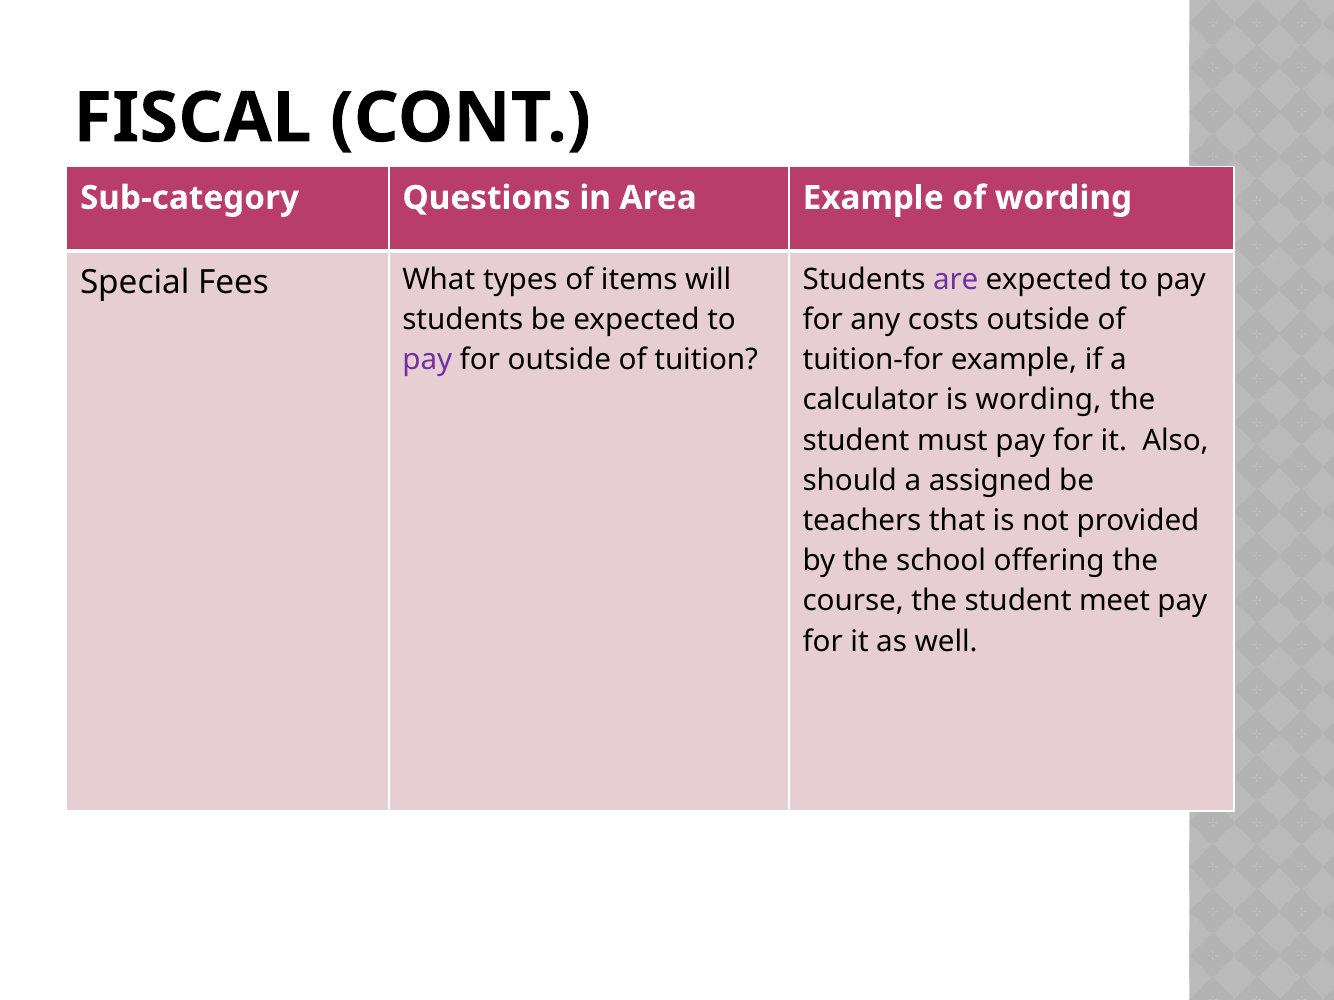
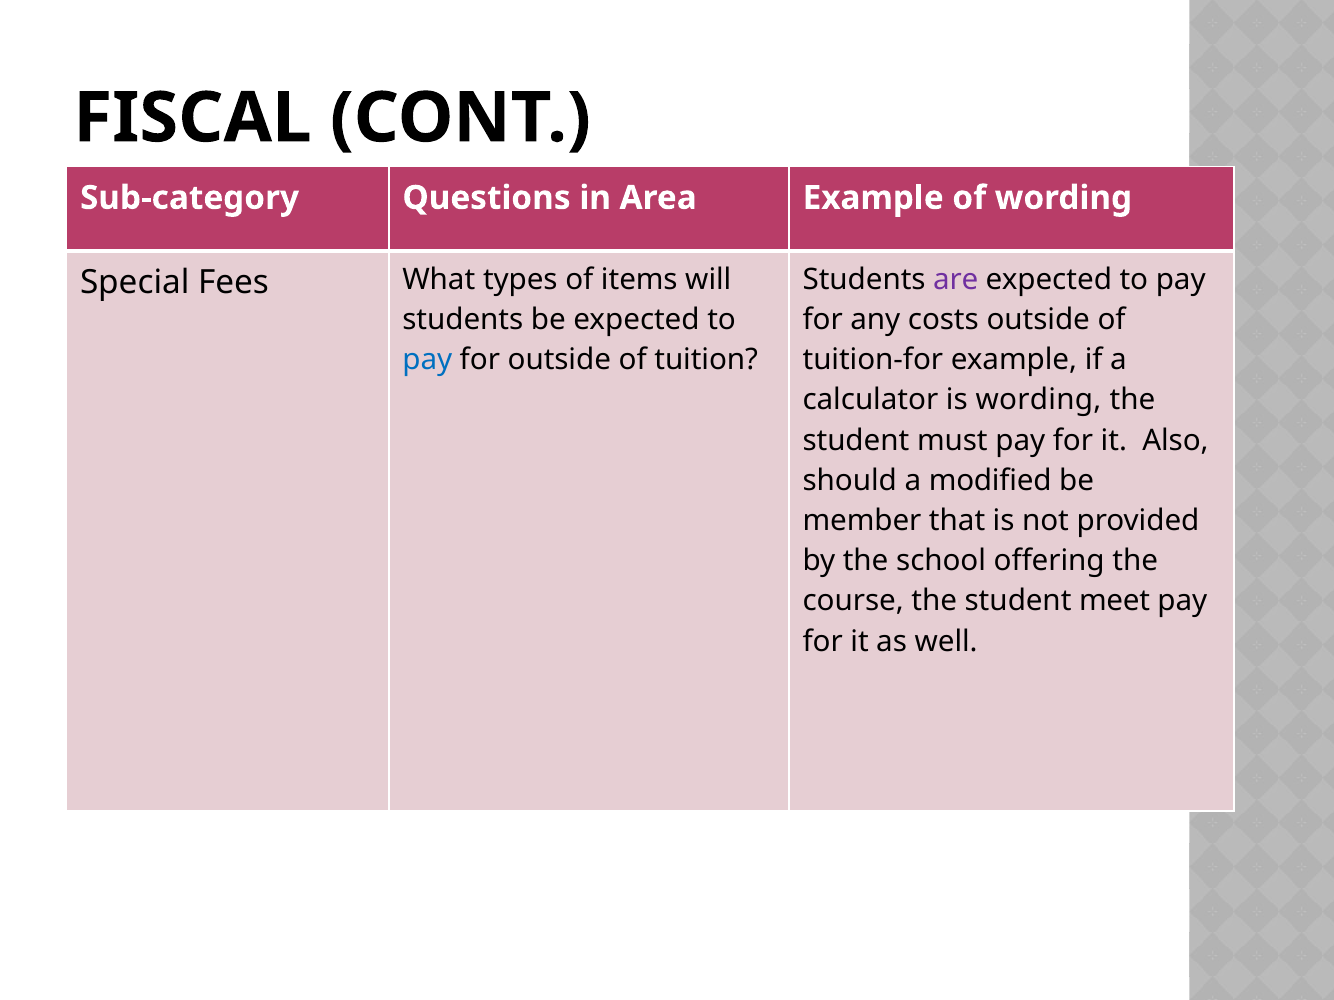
pay colour: purple -> blue (427, 360)
assigned: assigned -> modified (990, 481)
teachers: teachers -> member (862, 521)
